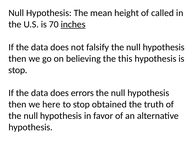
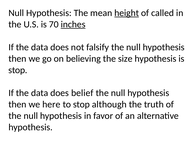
height underline: none -> present (127, 13)
this: this -> size (125, 59)
errors: errors -> belief (82, 93)
obtained: obtained -> although (109, 104)
